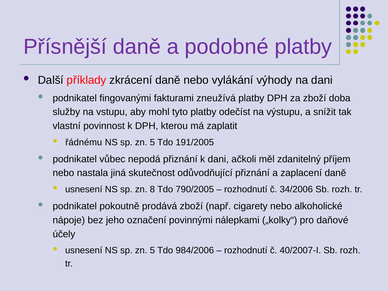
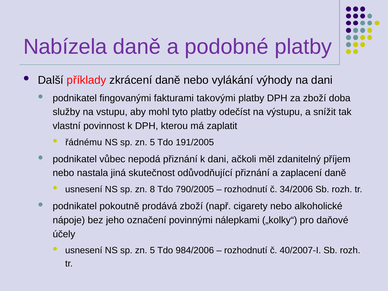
Přísnější: Přísnější -> Nabízela (65, 47)
zneužívá: zneužívá -> takovými (216, 98)
